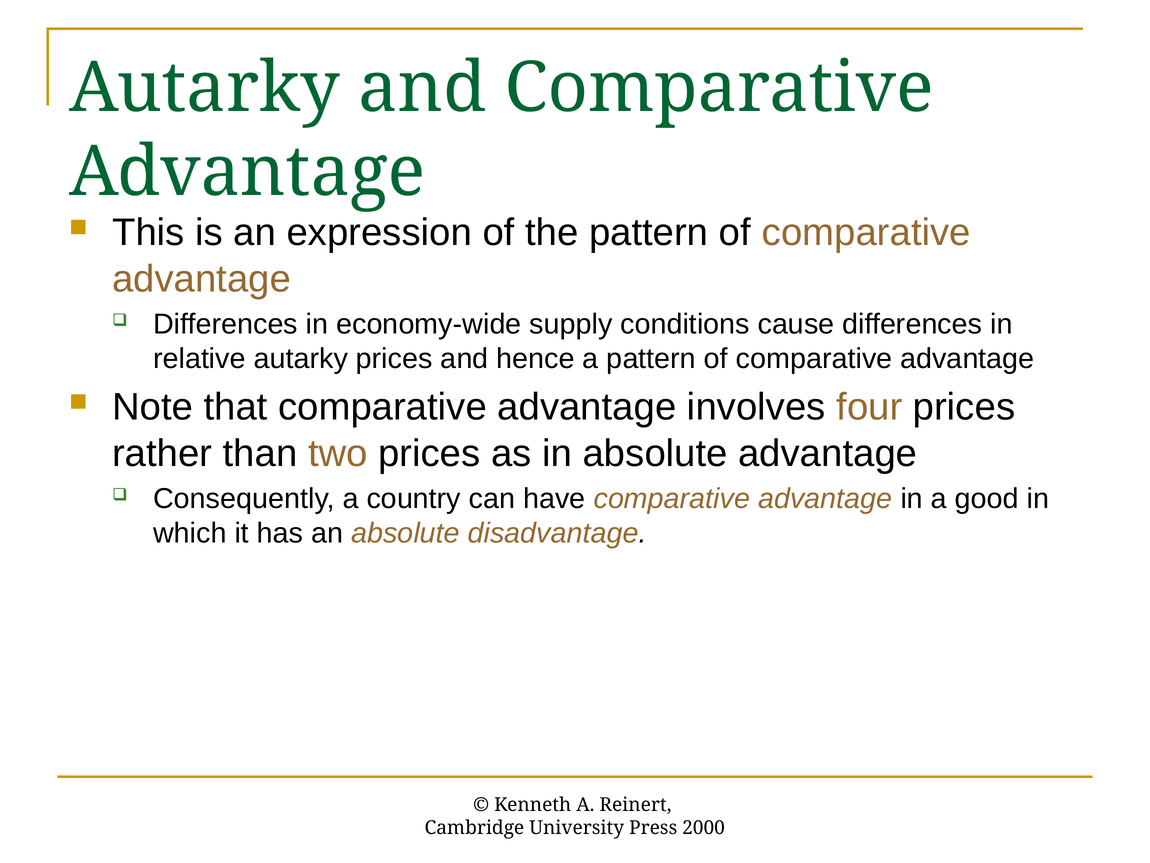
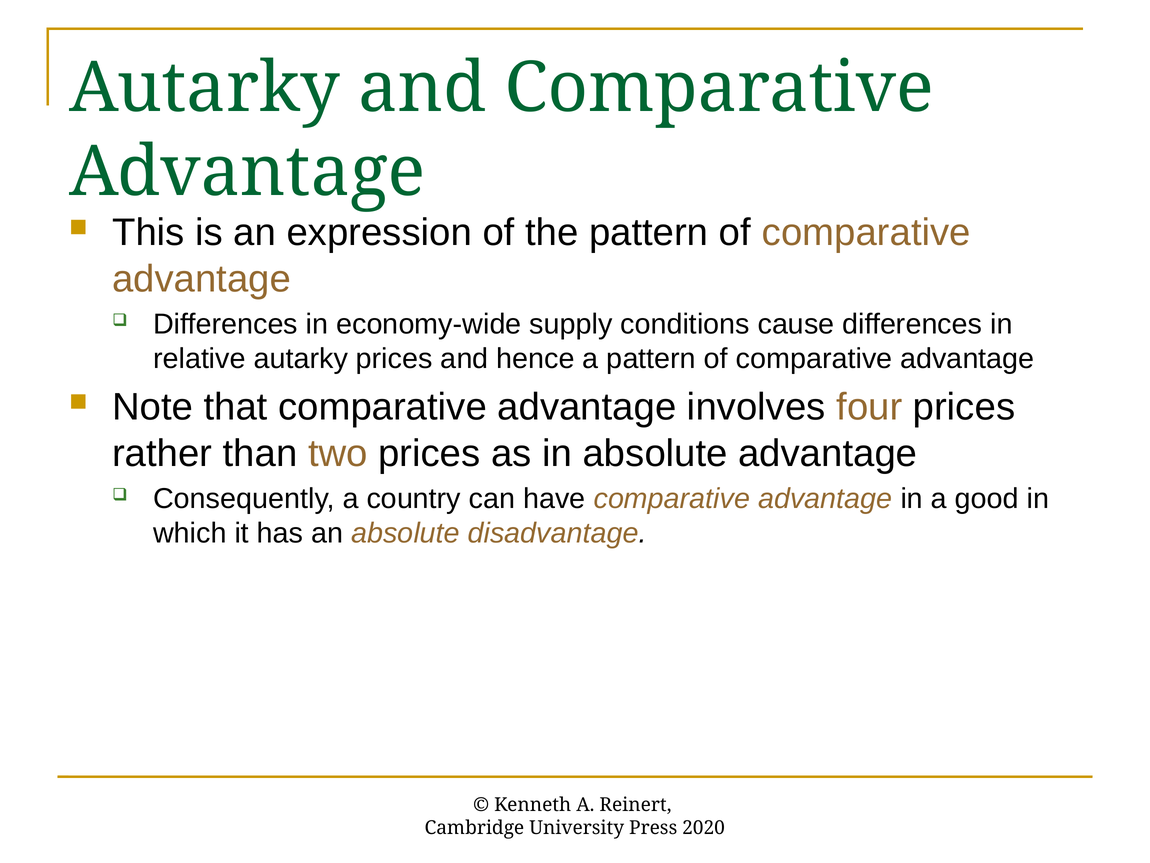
2000: 2000 -> 2020 (704, 827)
